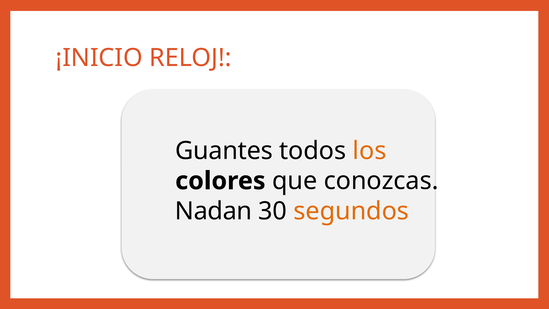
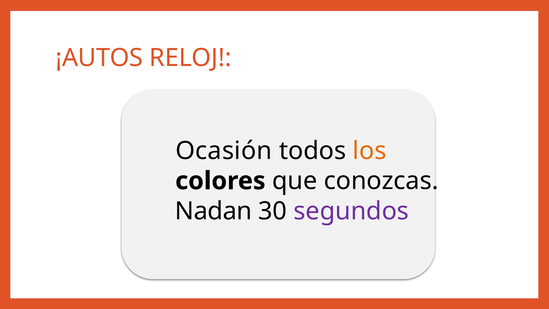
¡INICIO: ¡INICIO -> ¡AUTOS (99, 58)
Guantes: Guantes -> Ocasión (224, 151)
segundos colour: orange -> purple (351, 211)
